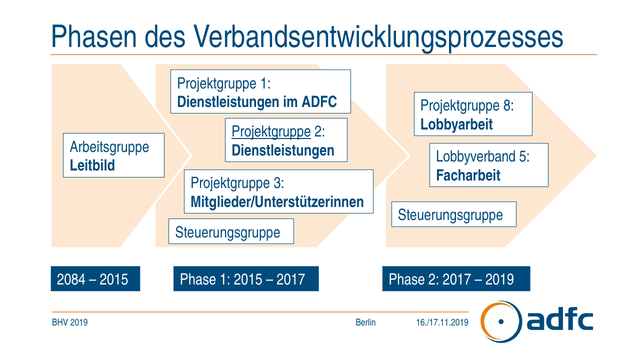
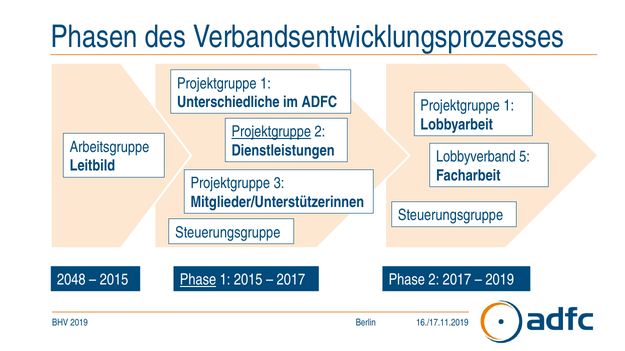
Dienstleistungen: Dienstleistungen -> Unterschiedliche (228, 102)
8: 8 -> 1 (509, 106)
2084: 2084 -> 2048 (71, 280)
Phase underline: none -> present (198, 280)
